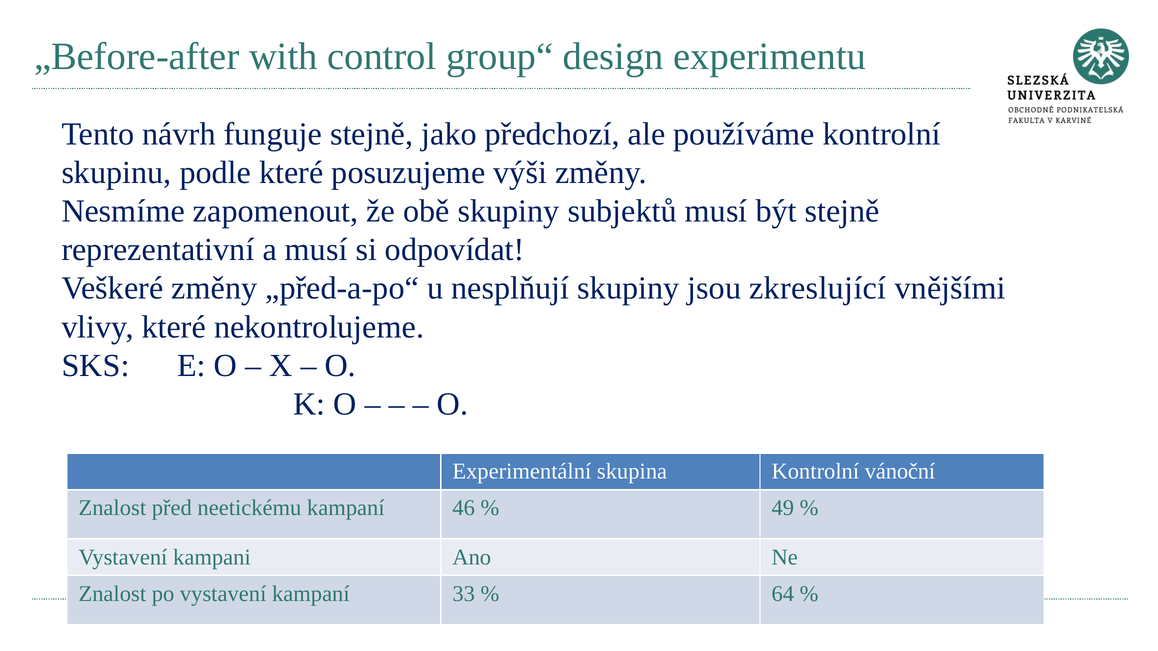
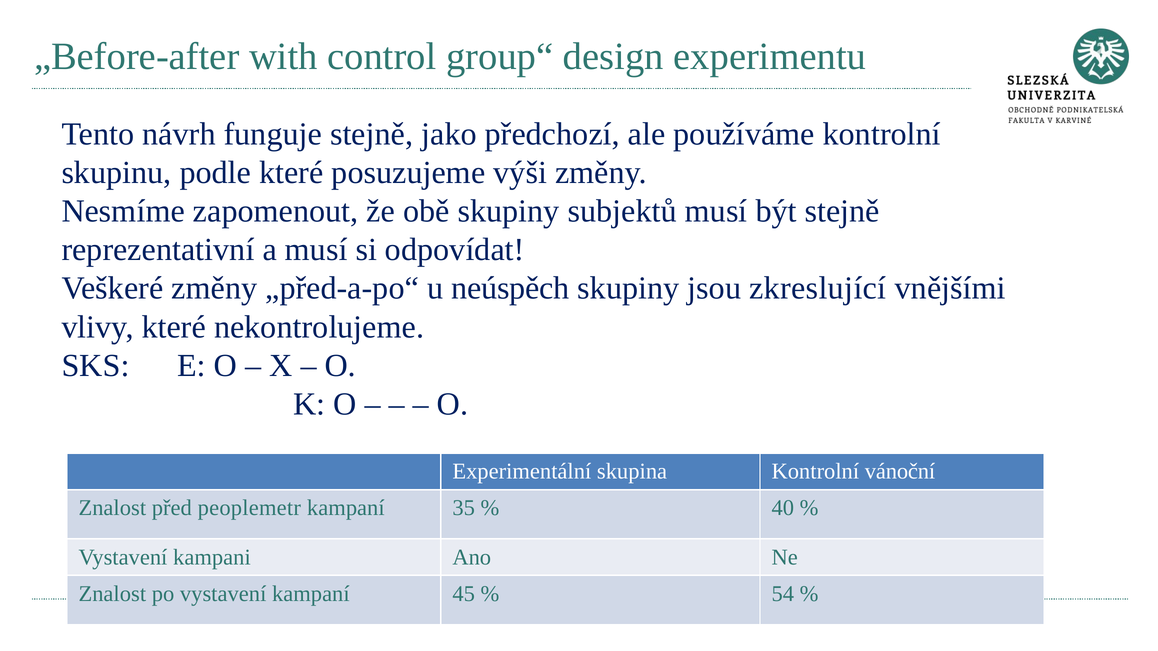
nesplňují: nesplňují -> neúspěch (510, 289)
neetickému: neetickému -> peoplemetr (249, 508)
46: 46 -> 35 (464, 508)
49: 49 -> 40 (783, 508)
33: 33 -> 45 (464, 594)
64: 64 -> 54 (783, 594)
